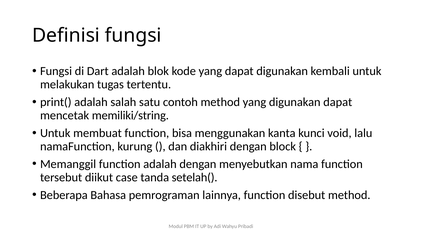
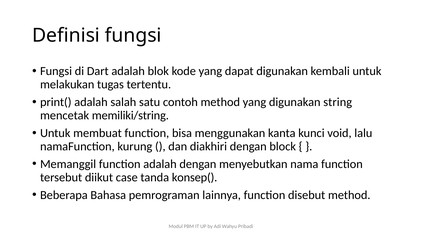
digunakan dapat: dapat -> string (338, 102)
setelah(: setelah( -> konsep( (195, 178)
